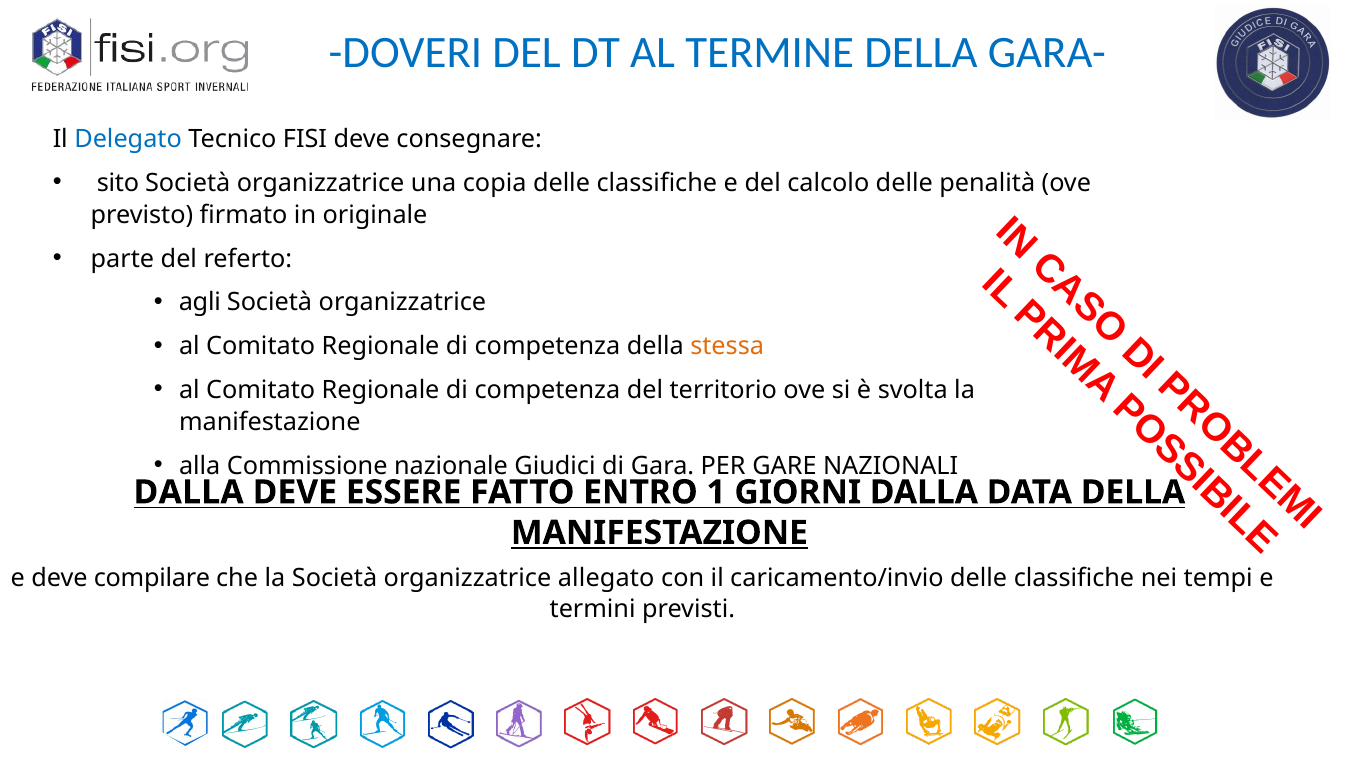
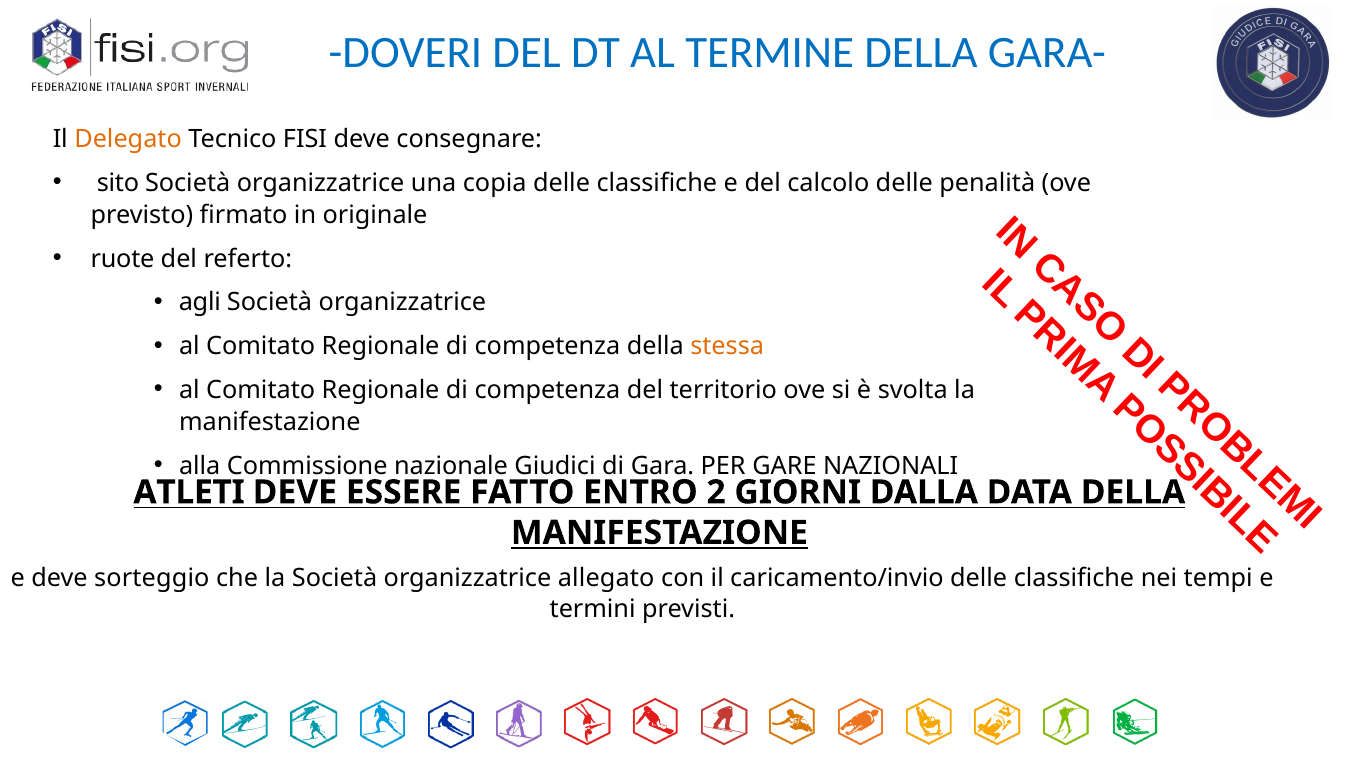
Delegato colour: blue -> orange (128, 139)
parte: parte -> ruote (123, 259)
DALLA: DALLA -> ATLETI (189, 492)
1: 1 -> 2 (716, 492)
compilare: compilare -> sorteggio (152, 578)
